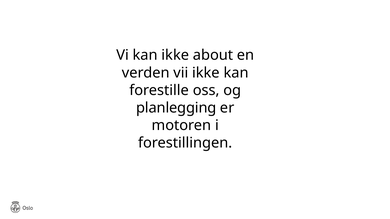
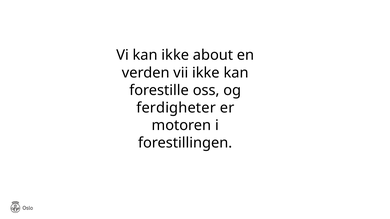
planlegging: planlegging -> ferdigheter (176, 108)
